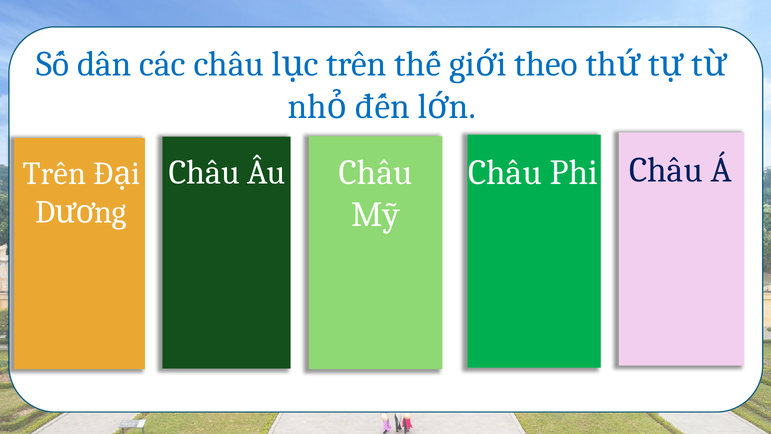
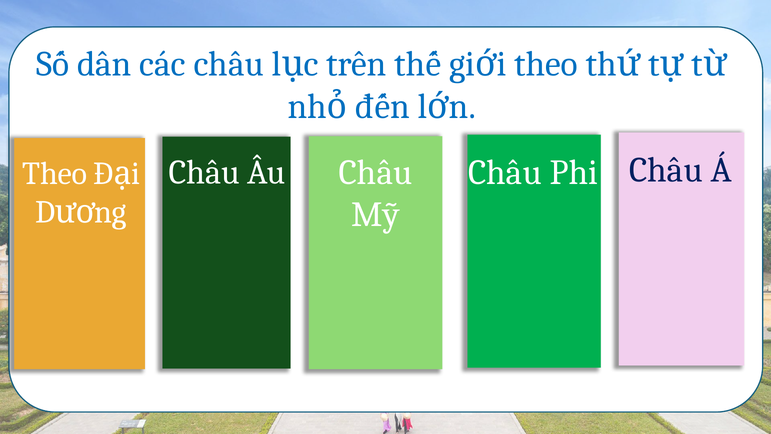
Trên: Trên -> Theo (55, 174)
